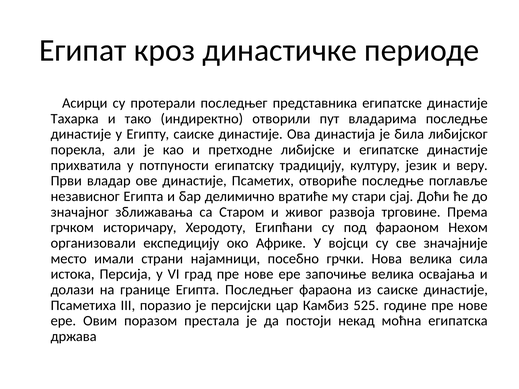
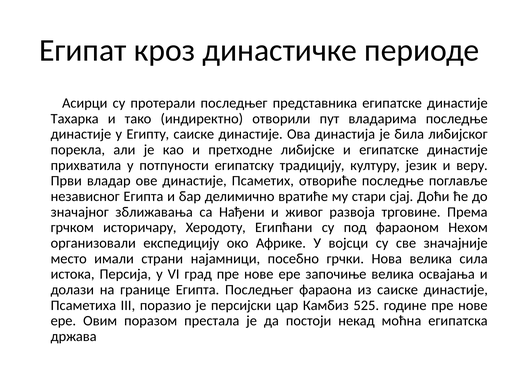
Старом: Старом -> Нађени (242, 212)
